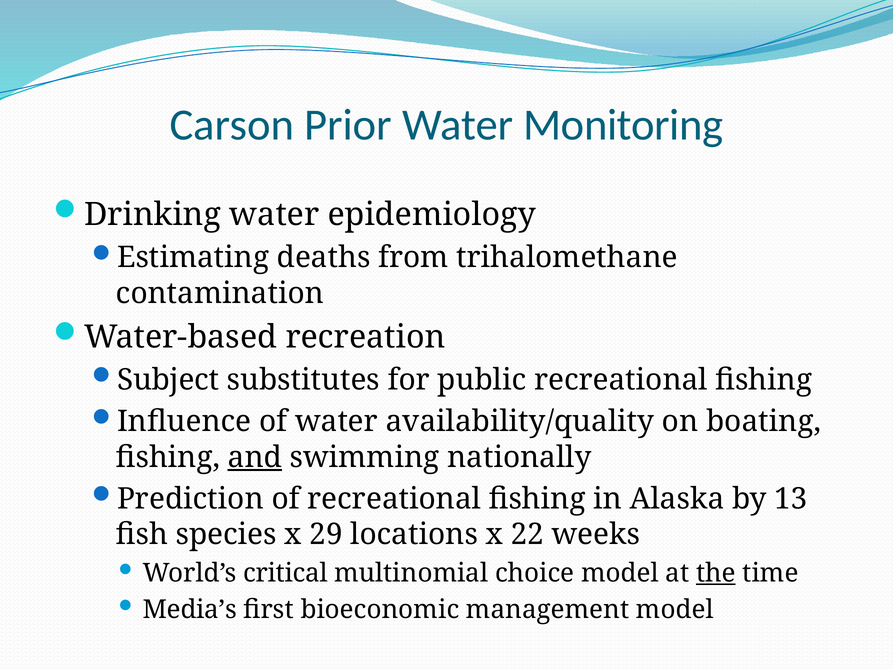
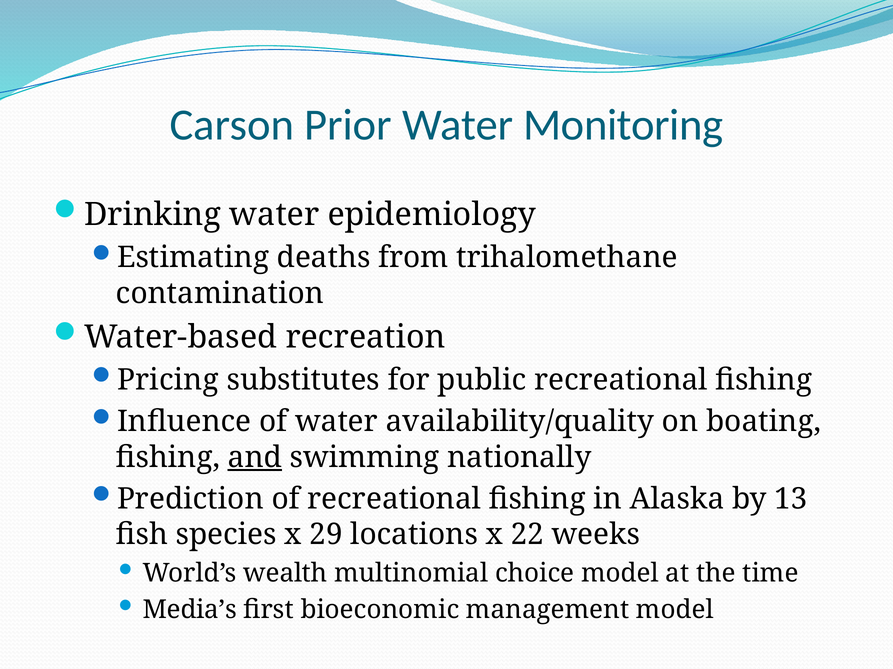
Subject: Subject -> Pricing (168, 380)
critical: critical -> wealth (285, 574)
the underline: present -> none (716, 574)
